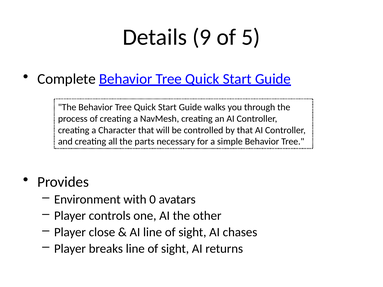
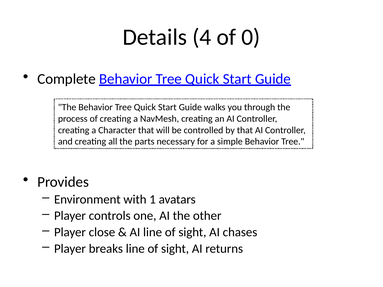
9: 9 -> 4 (202, 37)
5: 5 -> 0 (251, 37)
0: 0 -> 1 (153, 199)
